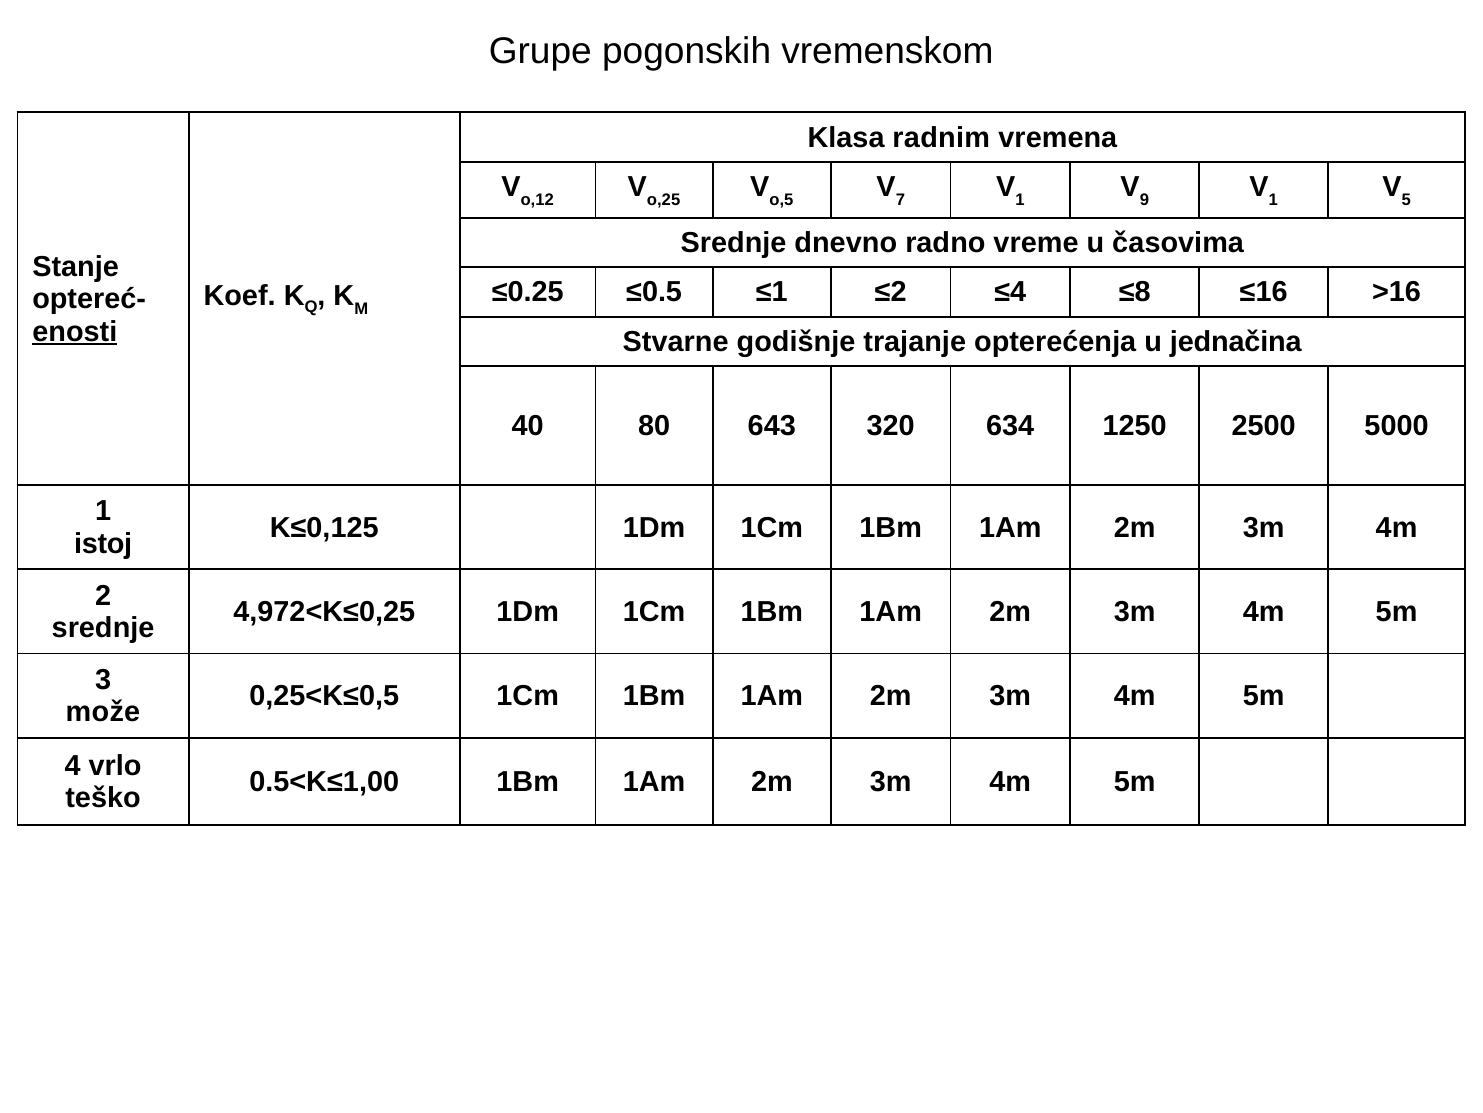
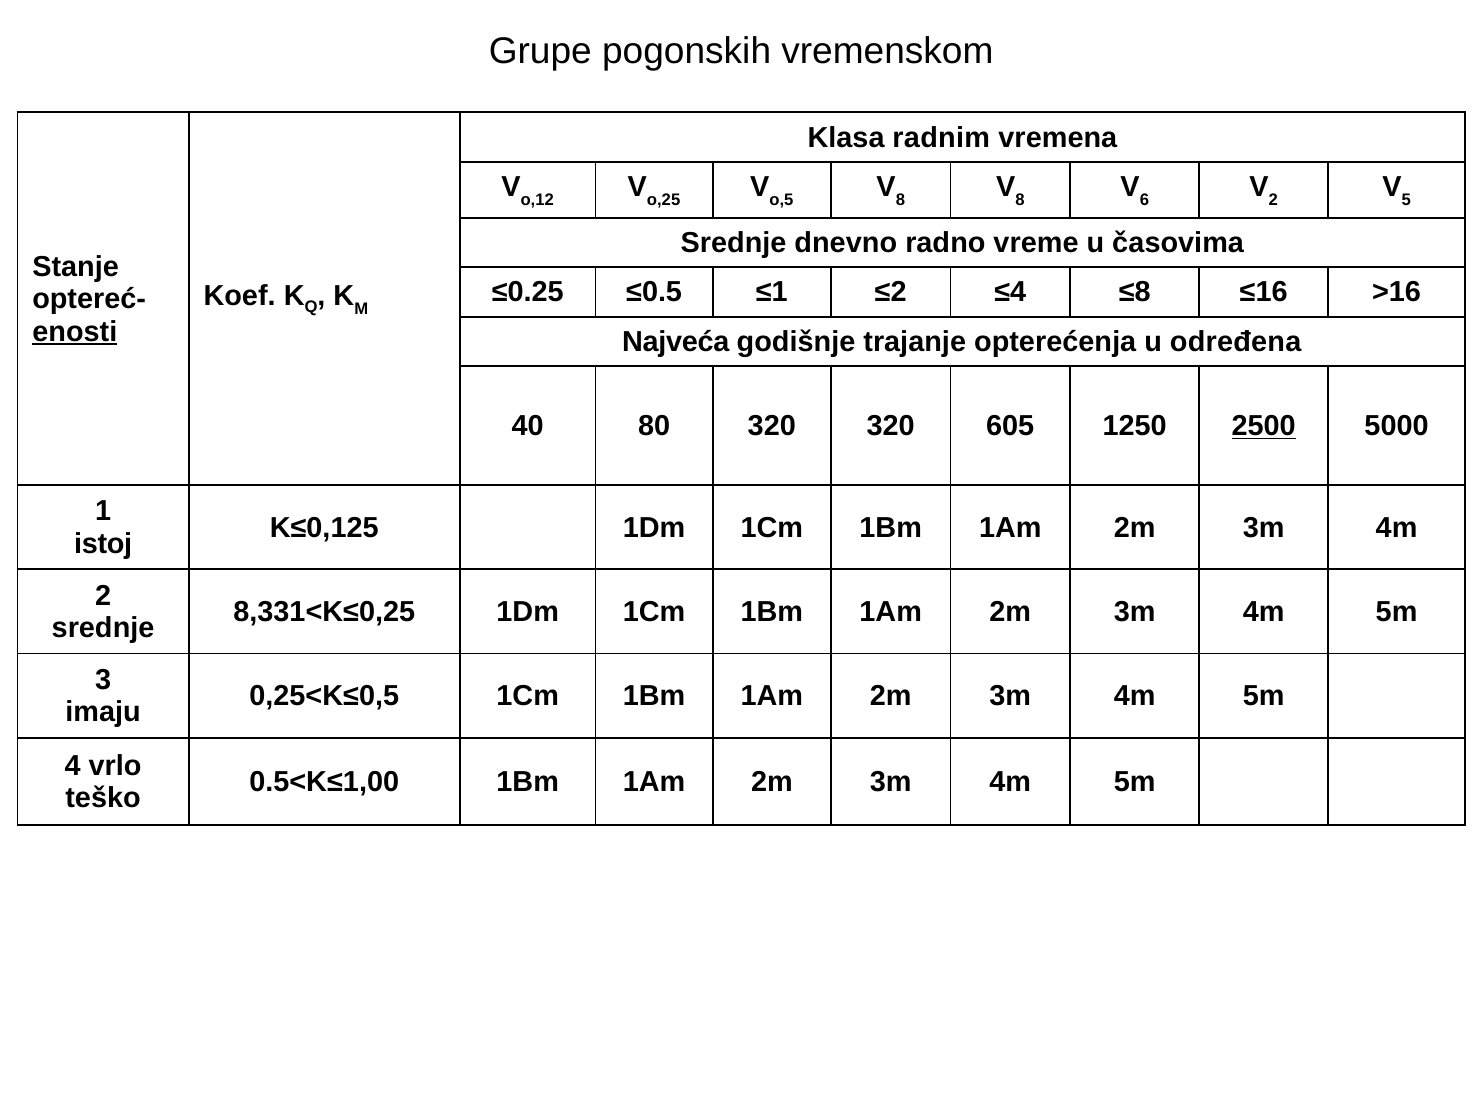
7: 7 -> 8 (900, 200)
1: 1 -> 8 (1020, 200)
9: 9 -> 6 (1144, 200)
1: 1 -> 2 (1273, 200)
Stvarne: Stvarne -> Najveća (676, 342)
jednačina: jednačina -> određena (1236, 342)
80 643: 643 -> 320 (772, 426)
634: 634 -> 605 (1010, 426)
2500 underline: none -> present (1264, 426)
4,972<K≤0,25: 4,972<K≤0,25 -> 8,331<K≤0,25 (324, 611)
može: može -> imaju (103, 712)
